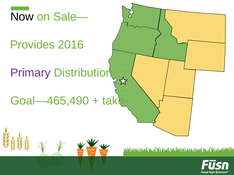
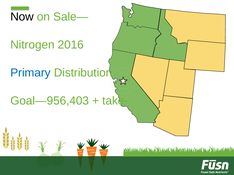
Provides: Provides -> Nitrogen (32, 45)
Primary colour: purple -> blue (30, 73)
Goal—465,490: Goal—465,490 -> Goal—956,403 (50, 101)
